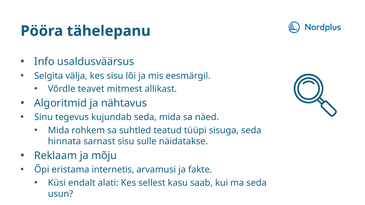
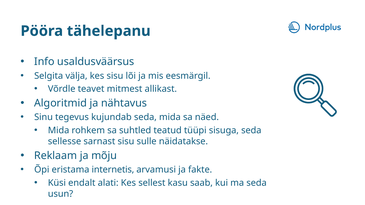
hinnata: hinnata -> sellesse (65, 142)
